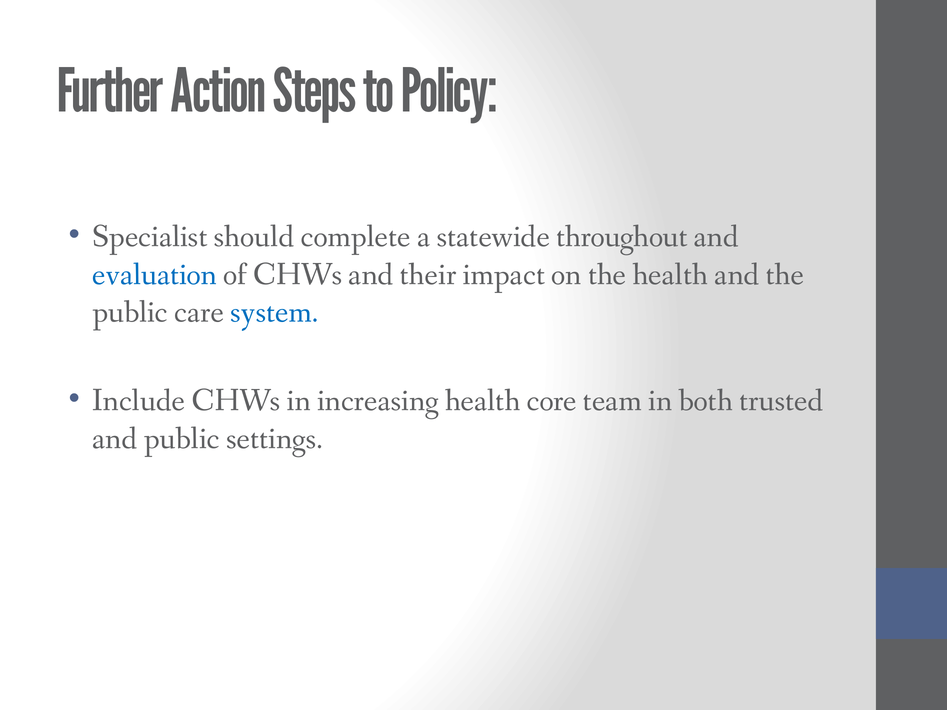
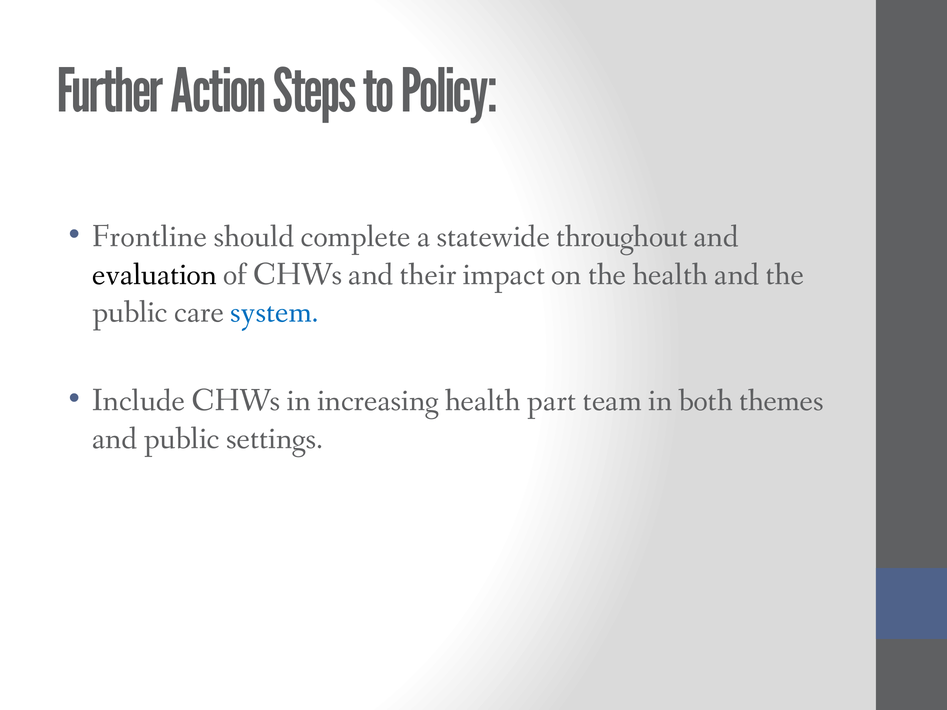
Specialist: Specialist -> Frontline (150, 236)
evaluation colour: blue -> black (155, 274)
core: core -> part (552, 400)
trusted: trusted -> themes (781, 400)
